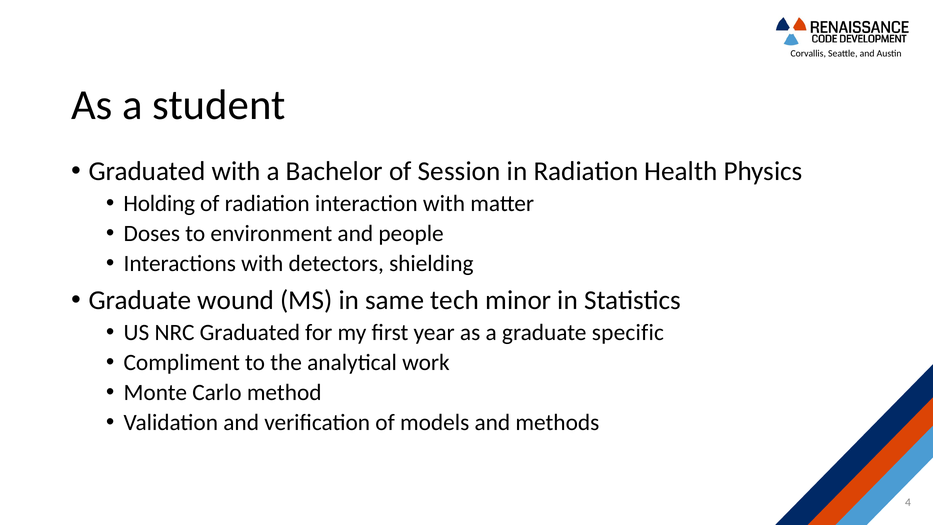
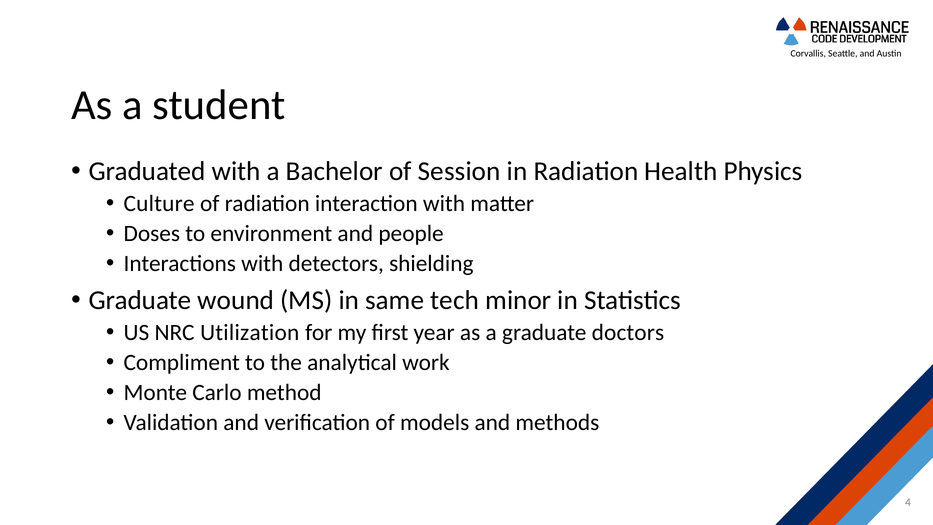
Holding: Holding -> Culture (159, 203)
NRC Graduated: Graduated -> Utilization (250, 332)
specific: specific -> doctors (628, 332)
